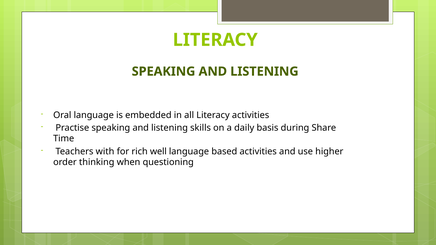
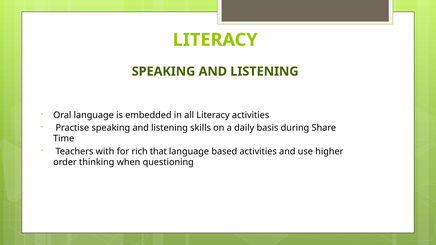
well: well -> that (158, 152)
